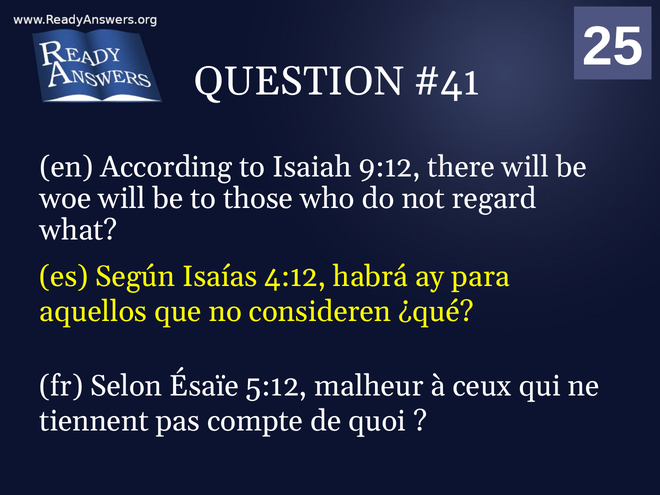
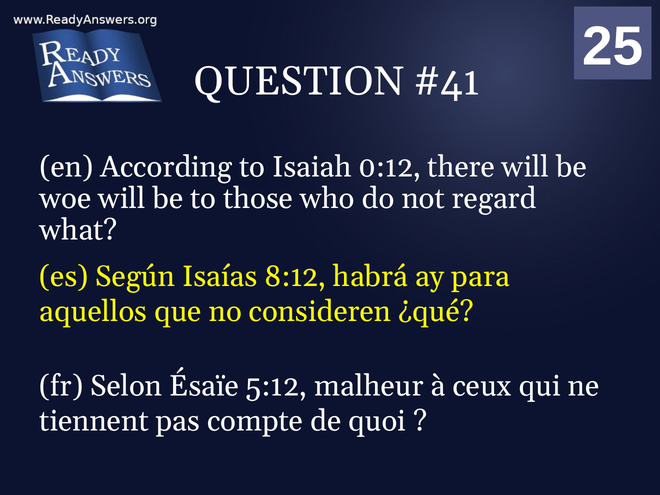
9:12: 9:12 -> 0:12 (390, 167)
4:12: 4:12 -> 8:12 (295, 276)
